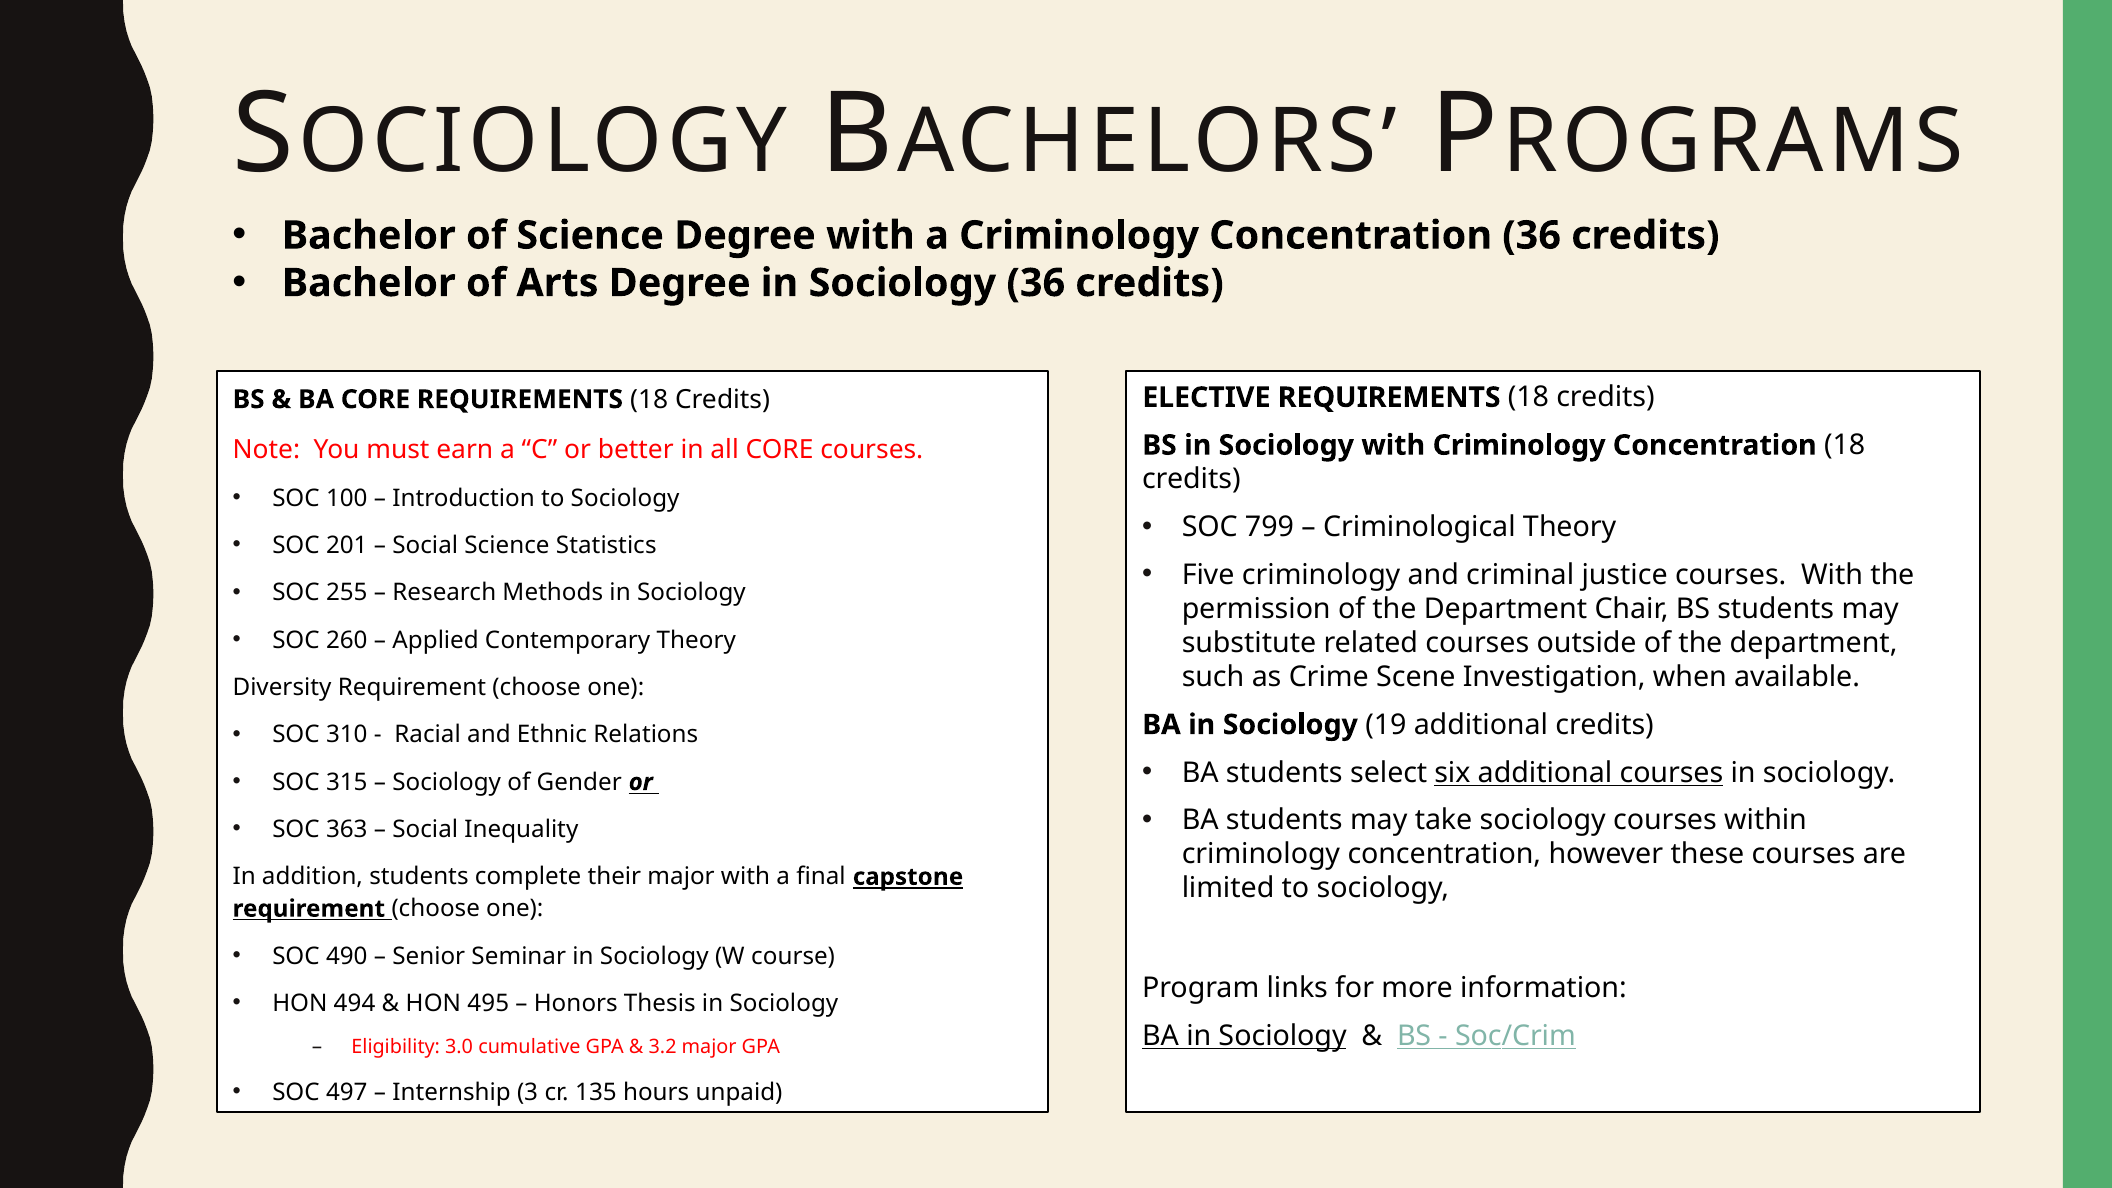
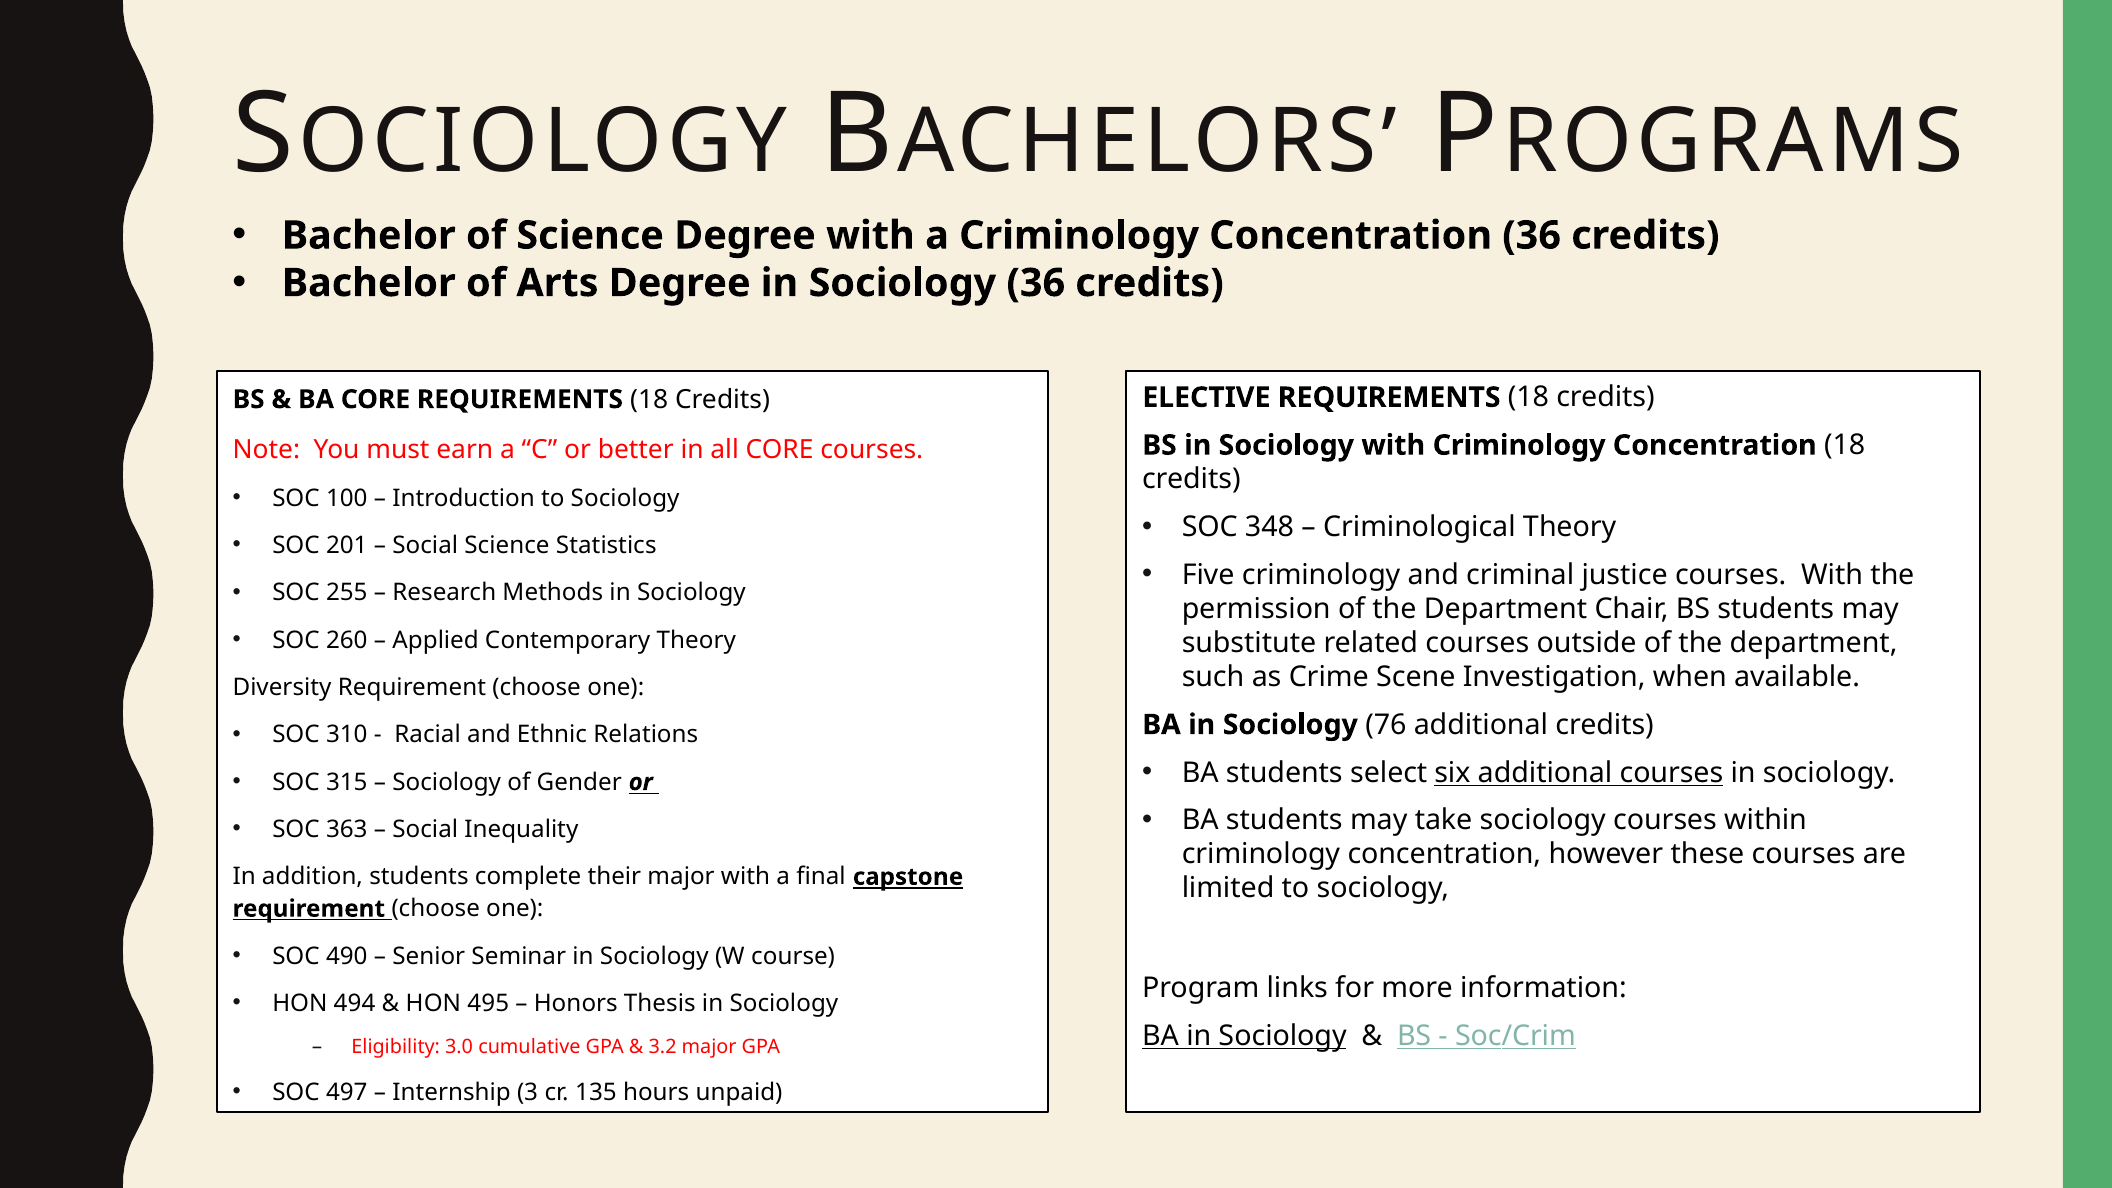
799: 799 -> 348 (1270, 527)
19: 19 -> 76 (1386, 725)
